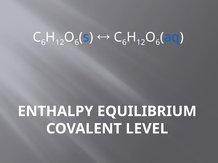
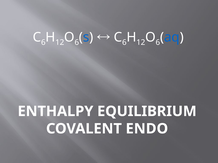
LEVEL: LEVEL -> ENDO (147, 129)
